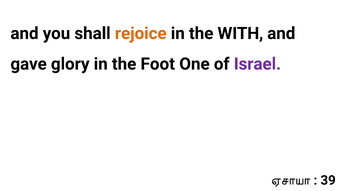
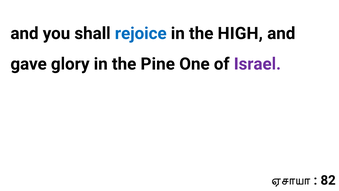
rejoice colour: orange -> blue (141, 33)
WITH: WITH -> HIGH (240, 33)
Foot: Foot -> Pine (158, 64)
39: 39 -> 82 (328, 180)
